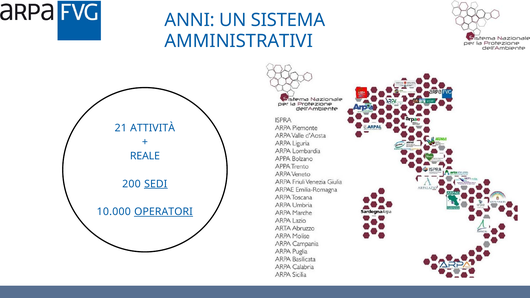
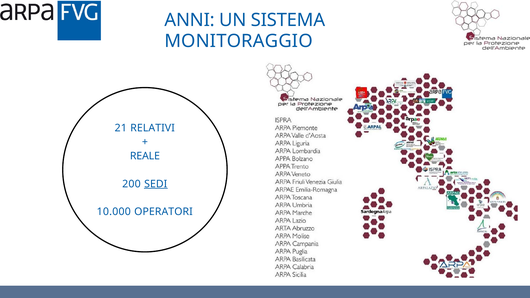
AMMINISTRATIVI: AMMINISTRATIVI -> MONITORAGGIO (239, 41)
ATTIVITÀ: ATTIVITÀ -> RELATIVI (153, 128)
OPERATORI underline: present -> none (163, 212)
